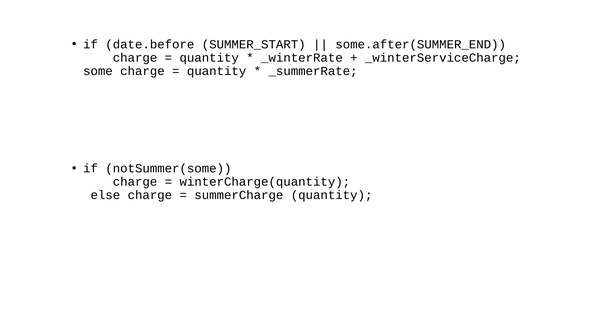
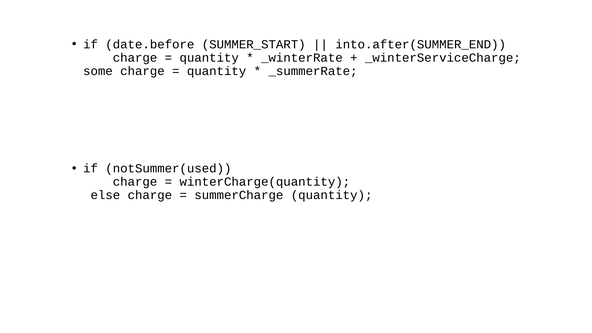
some.after(SUMMER_END: some.after(SUMMER_END -> into.after(SUMMER_END (421, 44)
notSummer(some: notSummer(some -> notSummer(used (168, 169)
